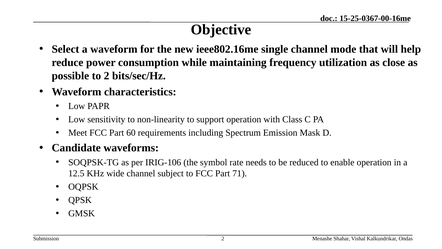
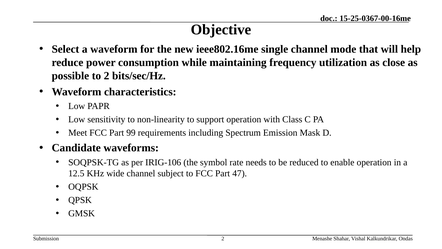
60: 60 -> 99 (131, 133)
71: 71 -> 47 (240, 173)
